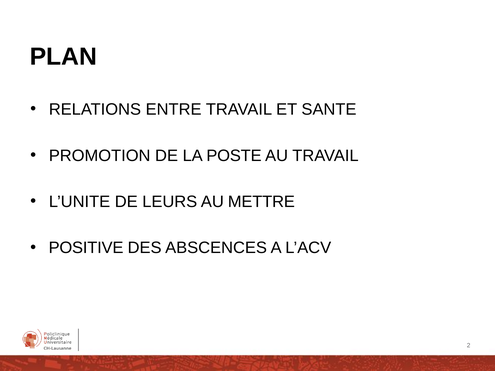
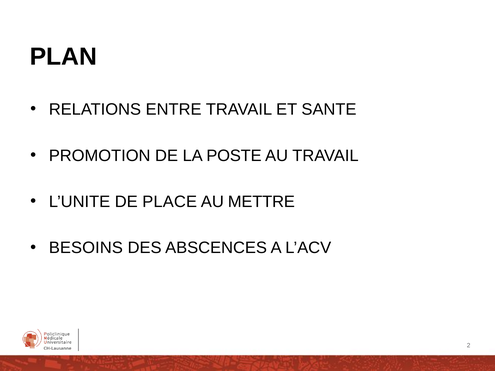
LEURS: LEURS -> PLACE (170, 202)
POSITIVE: POSITIVE -> BESOINS (86, 248)
